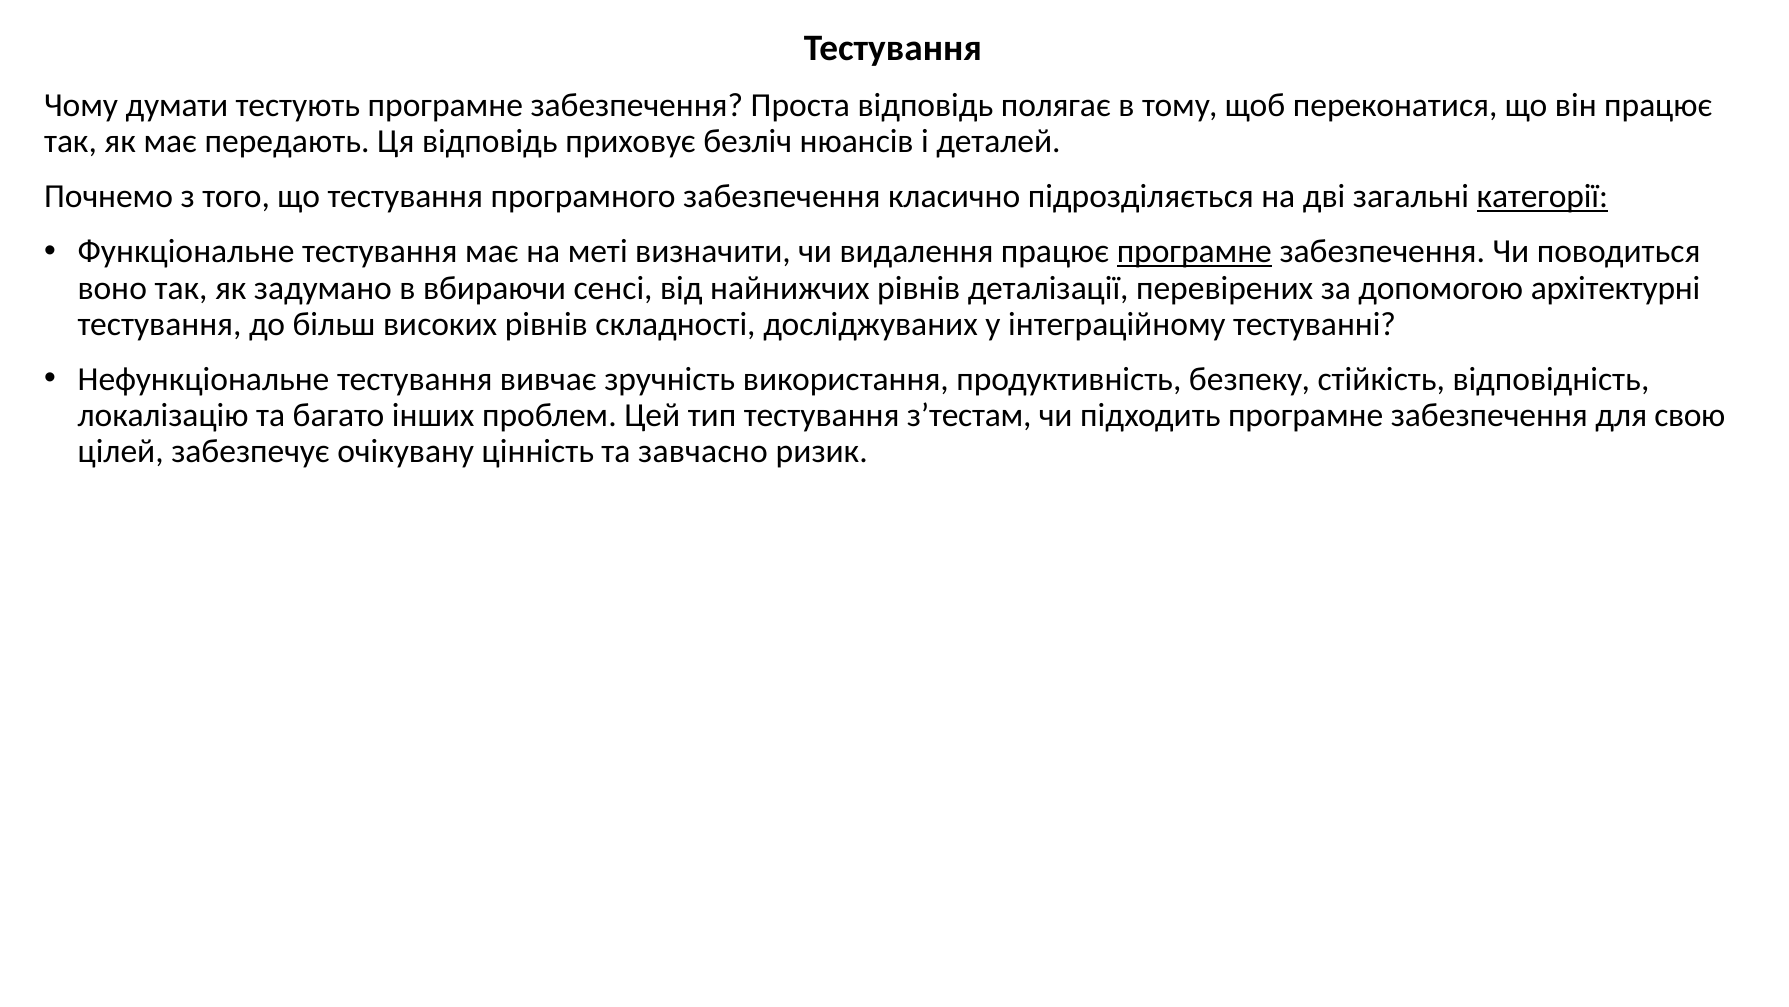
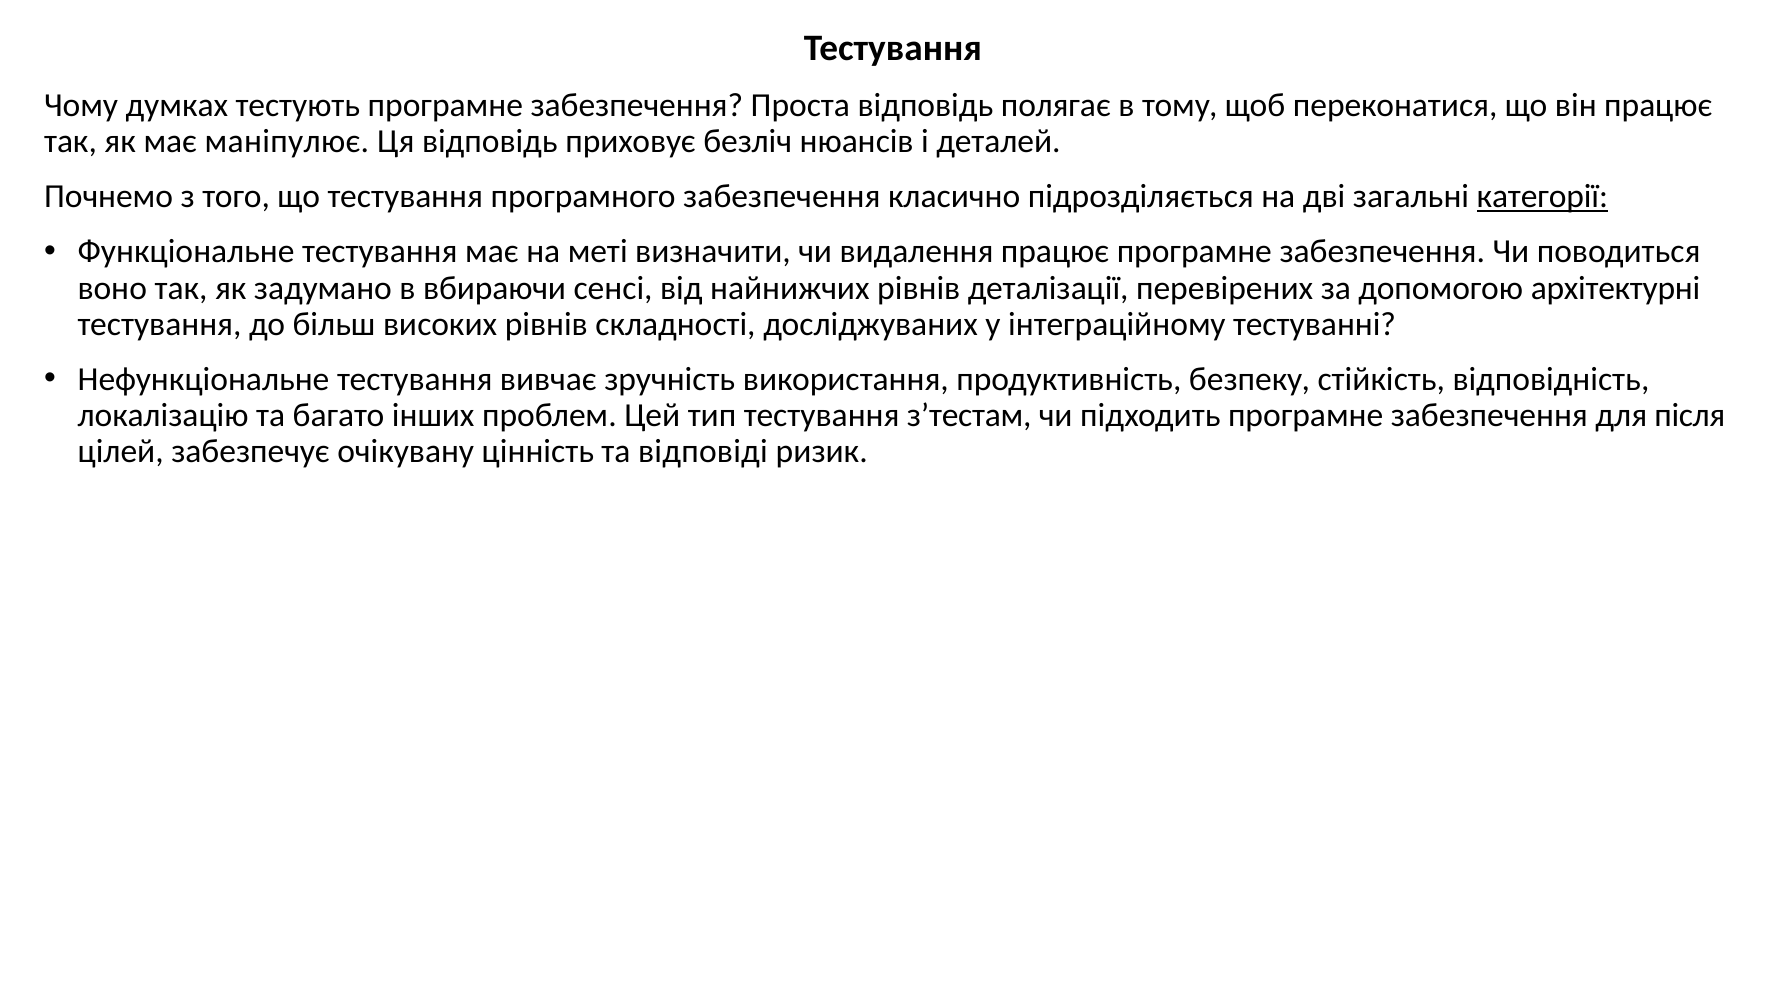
думати: думати -> думках (177, 106)
передають: передають -> маніпулює (287, 142)
програмне underline: present -> none (1194, 252)
свою: свою -> після (1690, 415)
завчасно: завчасно -> відповіді (703, 451)
